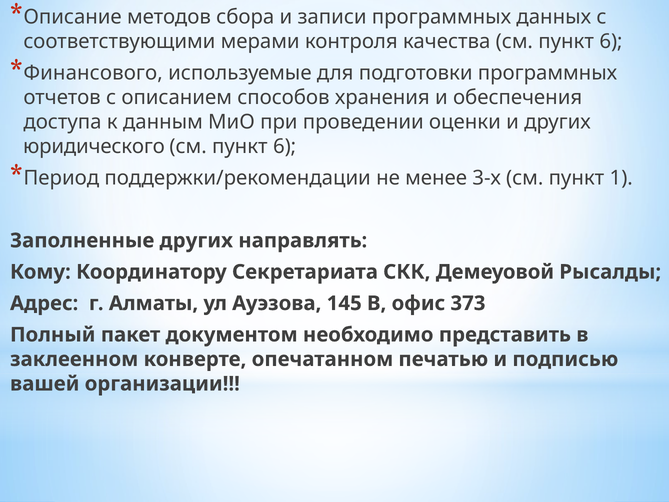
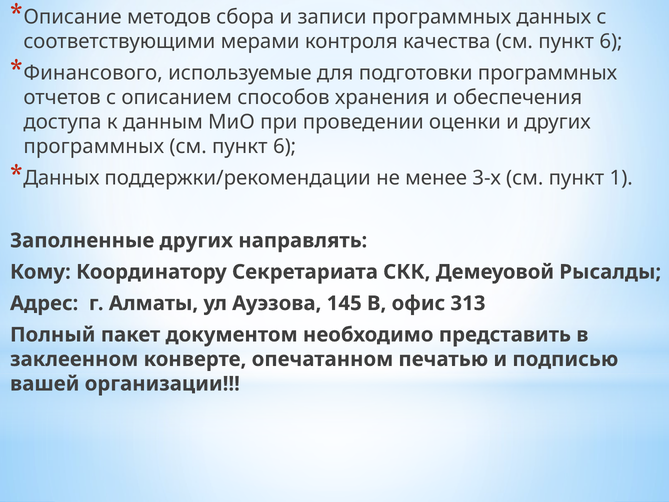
юридического: юридического -> программных (94, 146)
Период: Период -> Данных (61, 178)
373: 373 -> 313 (468, 303)
